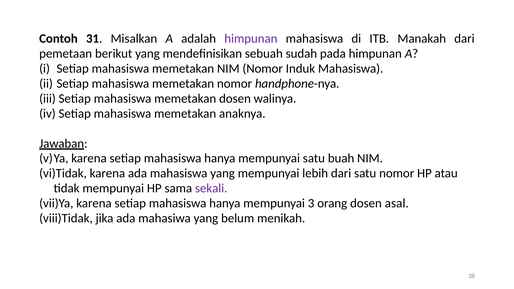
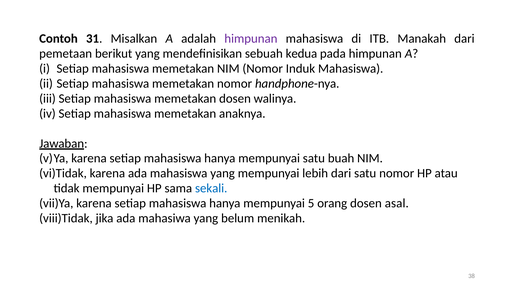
sudah: sudah -> kedua (301, 54)
sekali colour: purple -> blue (211, 188)
3: 3 -> 5 (311, 203)
